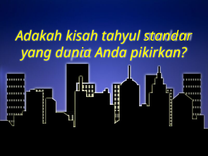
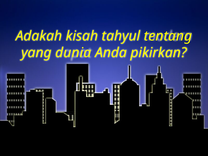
standar: standar -> tentang (168, 36)
